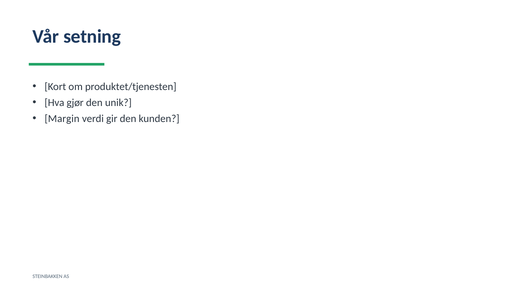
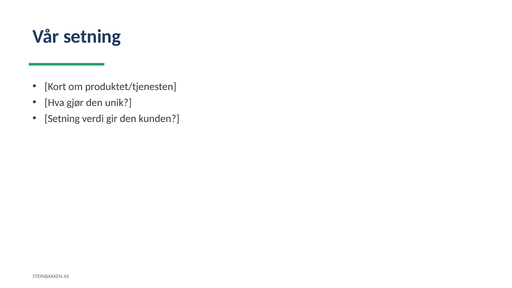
Margin: Margin -> Setning (62, 119)
